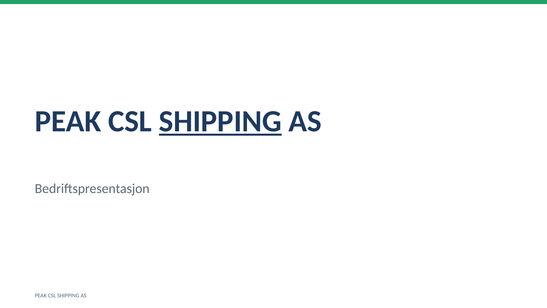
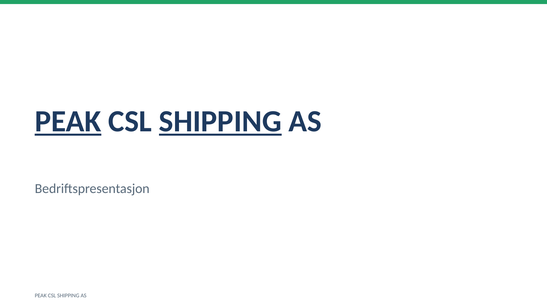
PEAK underline: none -> present (68, 121)
